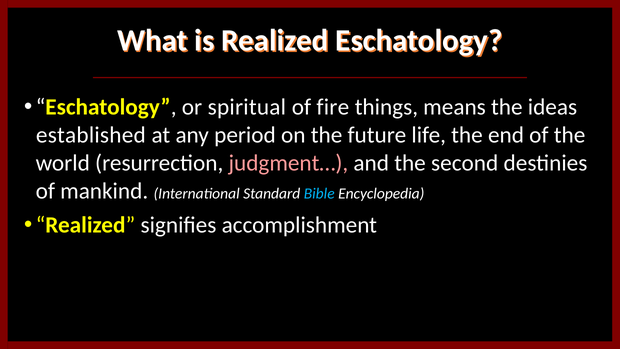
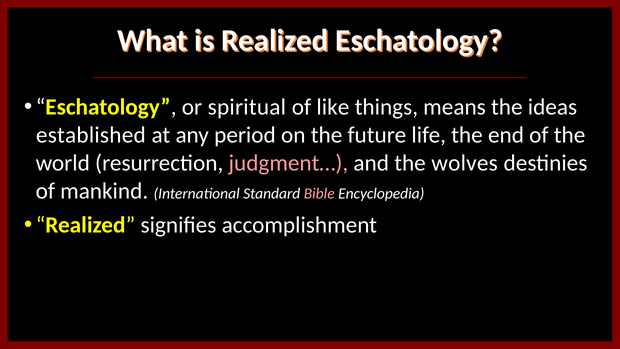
fire: fire -> like (333, 107)
second: second -> wolves (465, 163)
Bible colour: light blue -> pink (319, 193)
